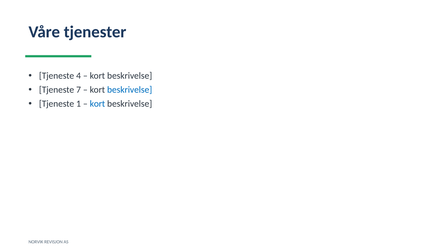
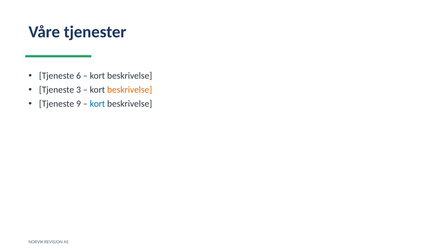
4: 4 -> 6 (79, 76)
7: 7 -> 3 (79, 90)
beskrivelse colour: blue -> orange (130, 90)
1: 1 -> 9 (79, 104)
